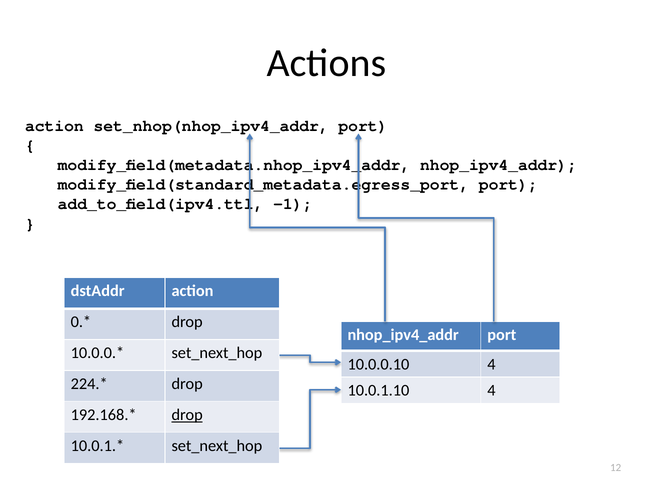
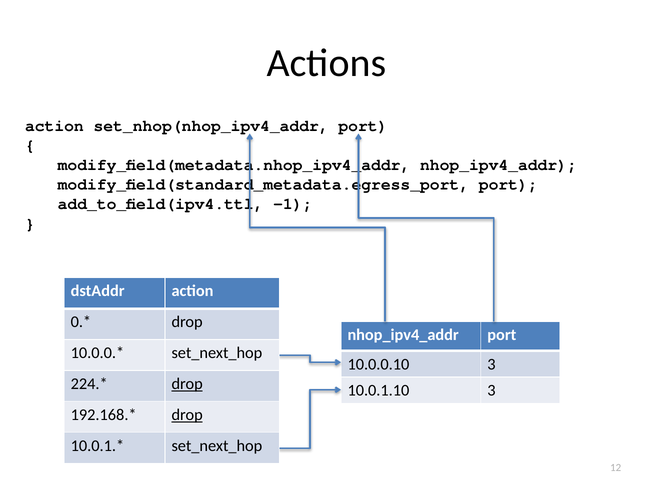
10.0.0.10 4: 4 -> 3 (491, 364)
drop underline: none -> present (187, 384)
10.0.1.10 4: 4 -> 3 (491, 390)
